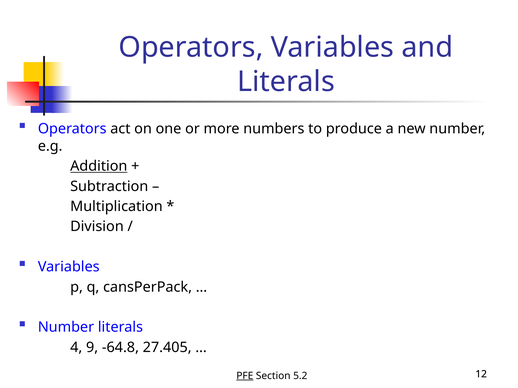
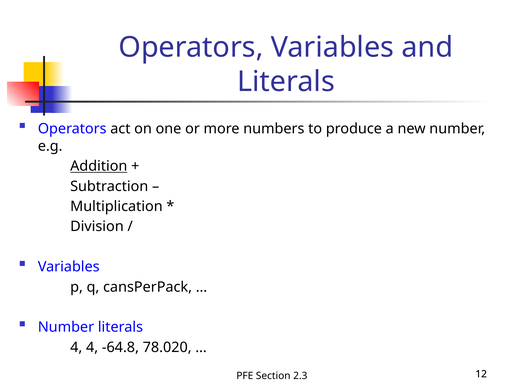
4 9: 9 -> 4 (92, 348)
27.405: 27.405 -> 78.020 (167, 348)
PFE underline: present -> none (245, 376)
5.2: 5.2 -> 2.3 (300, 376)
